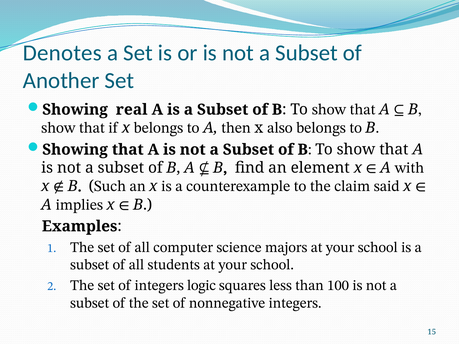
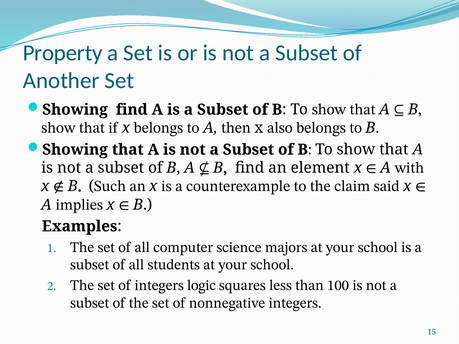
Denotes: Denotes -> Property (63, 53)
Showing real: real -> find (132, 110)
